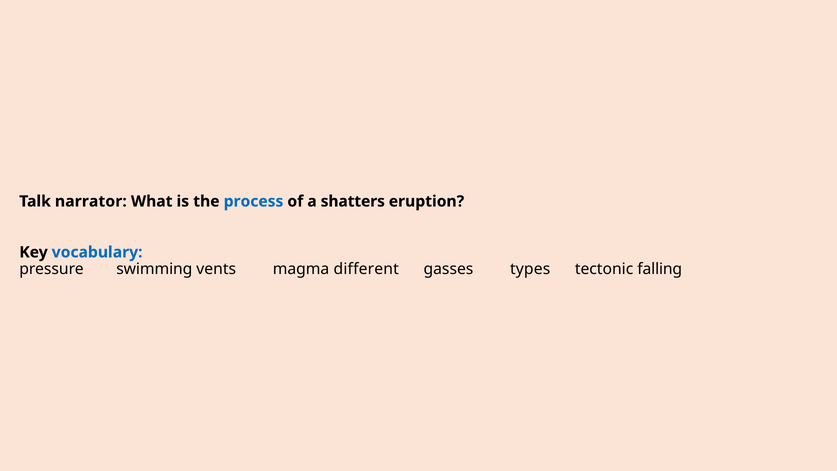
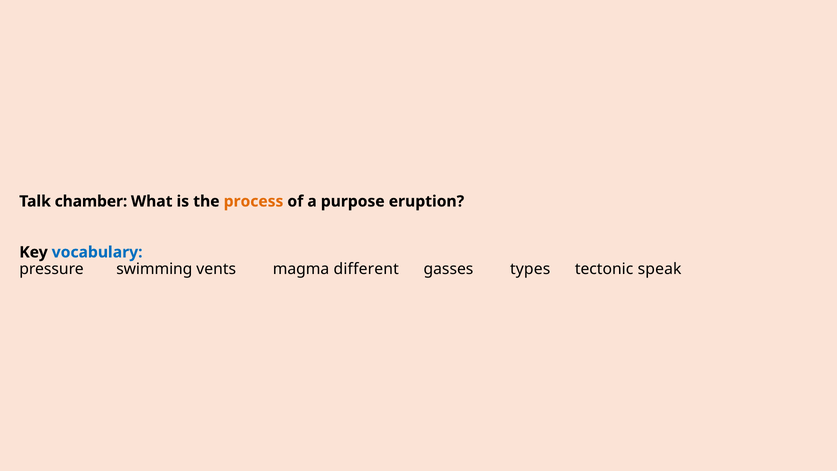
narrator: narrator -> chamber (91, 201)
process colour: blue -> orange (254, 201)
shatters: shatters -> purpose (353, 201)
falling: falling -> speak (660, 269)
